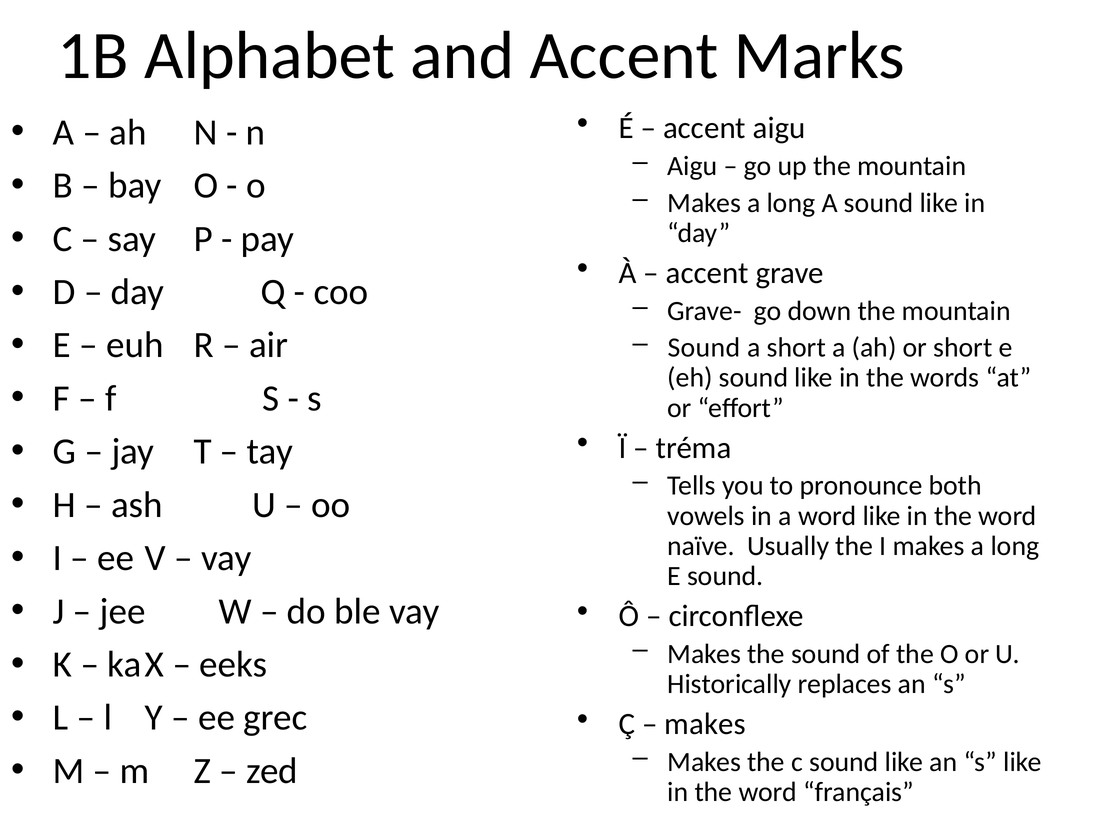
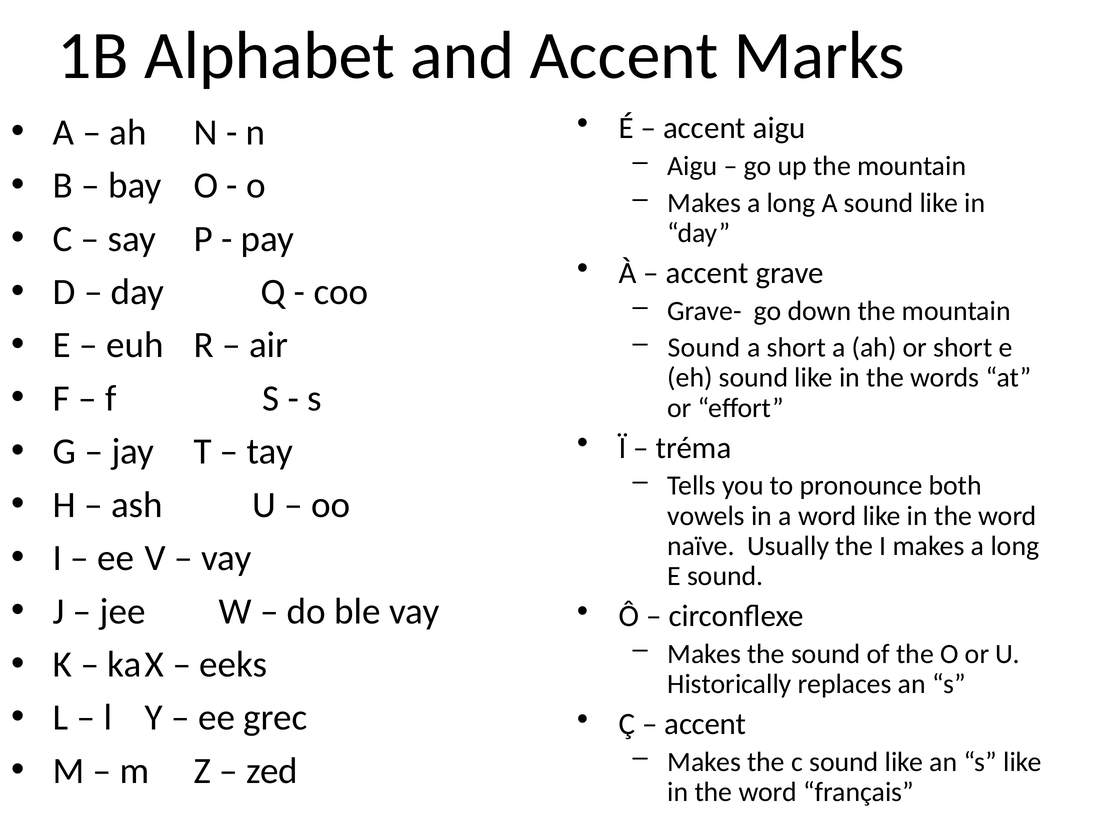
makes: makes -> accent (705, 724)
